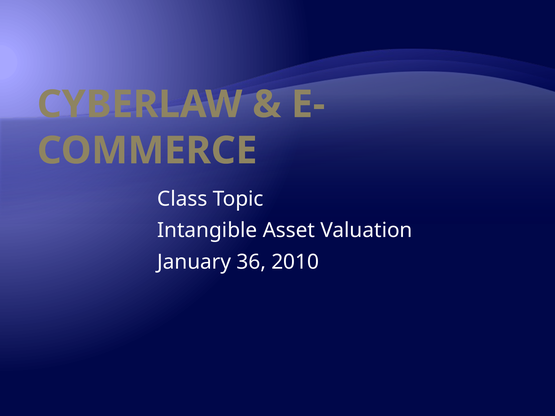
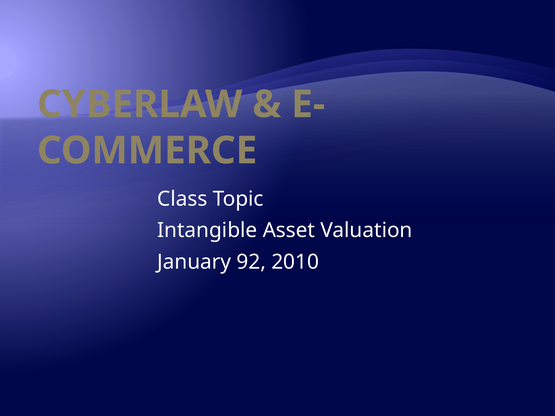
36: 36 -> 92 (251, 262)
